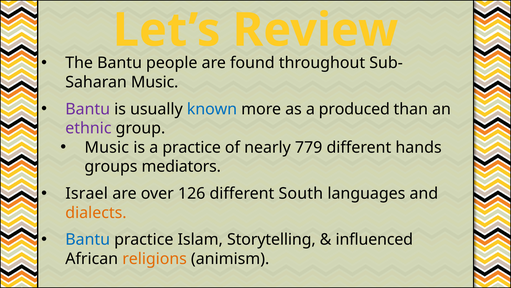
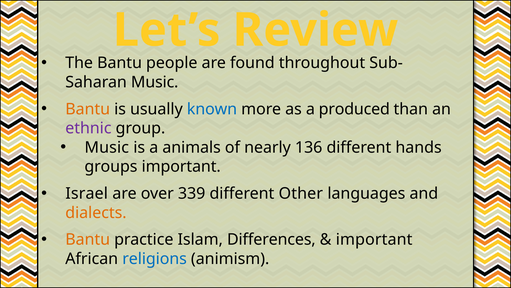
Bantu colour: purple -> orange (88, 109)
a practice: practice -> animals (192, 147)
779: 779 -> 136 (309, 147)
groups mediators: mediators -> important (181, 166)
126: 126 -> 339 (192, 193)
South: South -> Other (301, 193)
Bantu colour: blue -> orange (88, 239)
Storytelling: Storytelling -> Differences (271, 239)
influenced: influenced -> important (374, 239)
religions colour: orange -> blue (155, 258)
